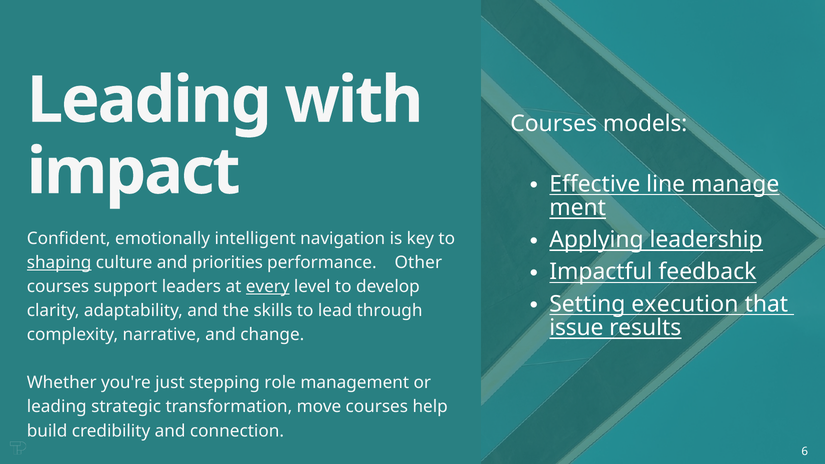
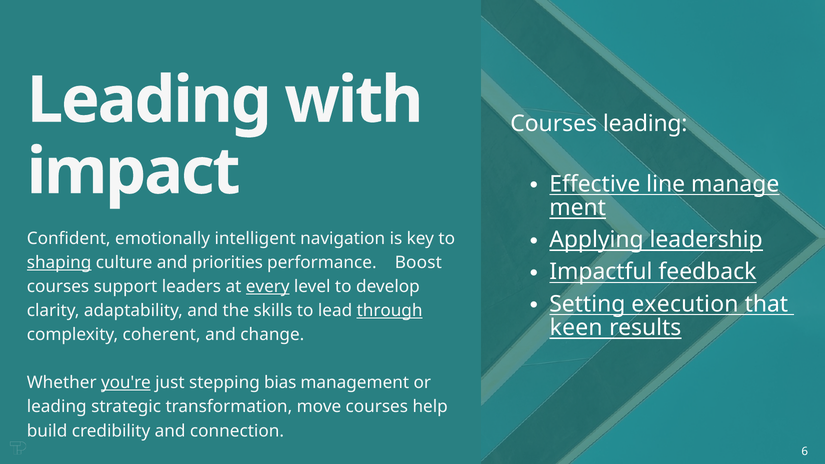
Courses models: models -> leading (645, 124)
Other: Other -> Boost (418, 263)
through underline: none -> present (390, 311)
issue: issue -> keen (576, 328)
narrative: narrative -> coherent (162, 335)
you're underline: none -> present (126, 383)
role: role -> bias (280, 383)
